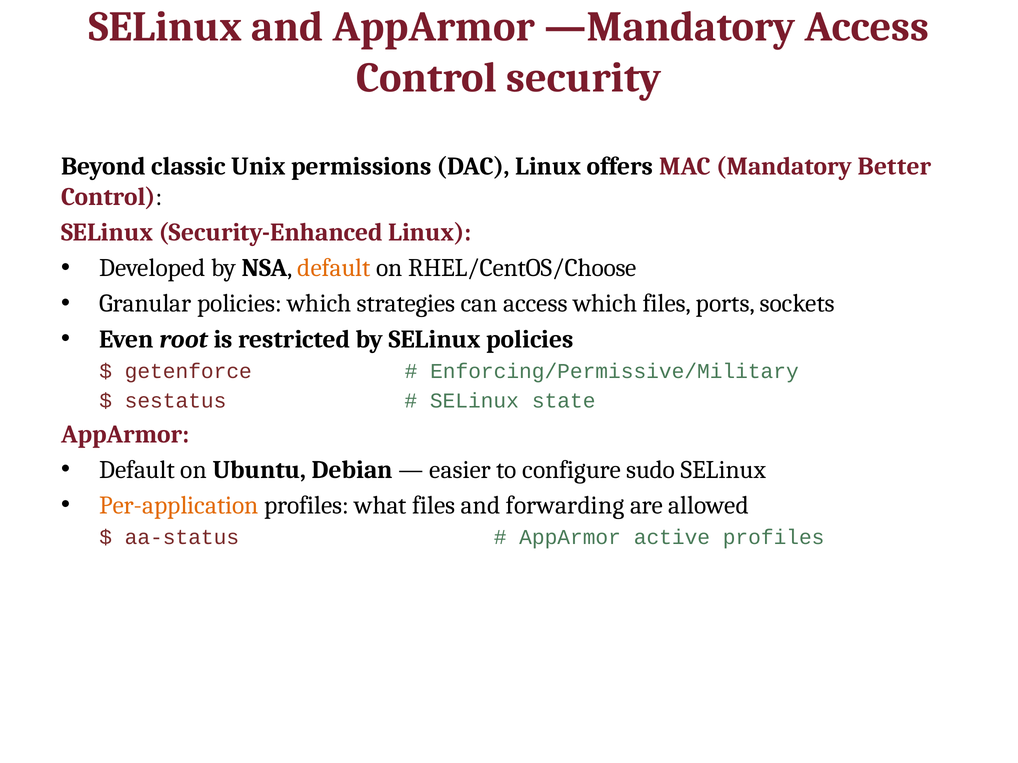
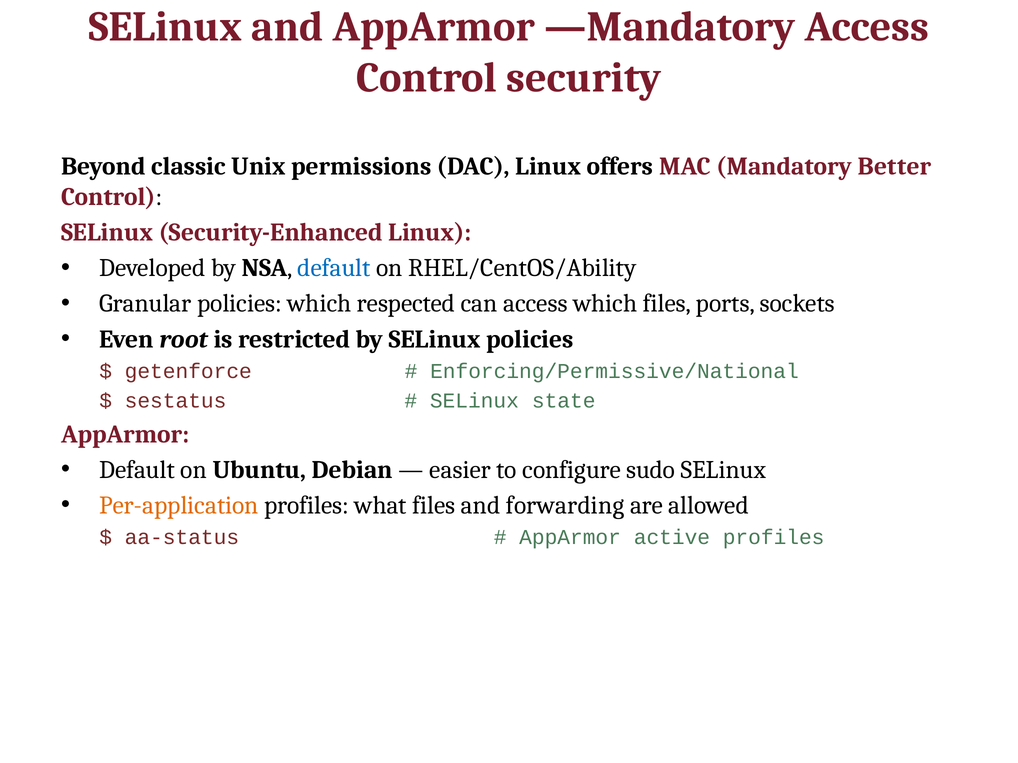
default colour: orange -> blue (334, 268)
RHEL/CentOS/Choose: RHEL/CentOS/Choose -> RHEL/CentOS/Ability (522, 268)
strategies: strategies -> respected (406, 304)
Enforcing/Permissive/Military: Enforcing/Permissive/Military -> Enforcing/Permissive/National (614, 371)
